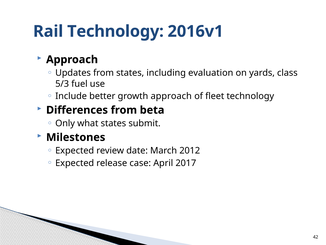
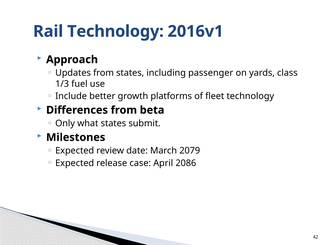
evaluation: evaluation -> passenger (211, 73)
5/3: 5/3 -> 1/3 (62, 84)
growth approach: approach -> platforms (171, 96)
2012: 2012 -> 2079 (190, 150)
2017: 2017 -> 2086 (186, 163)
